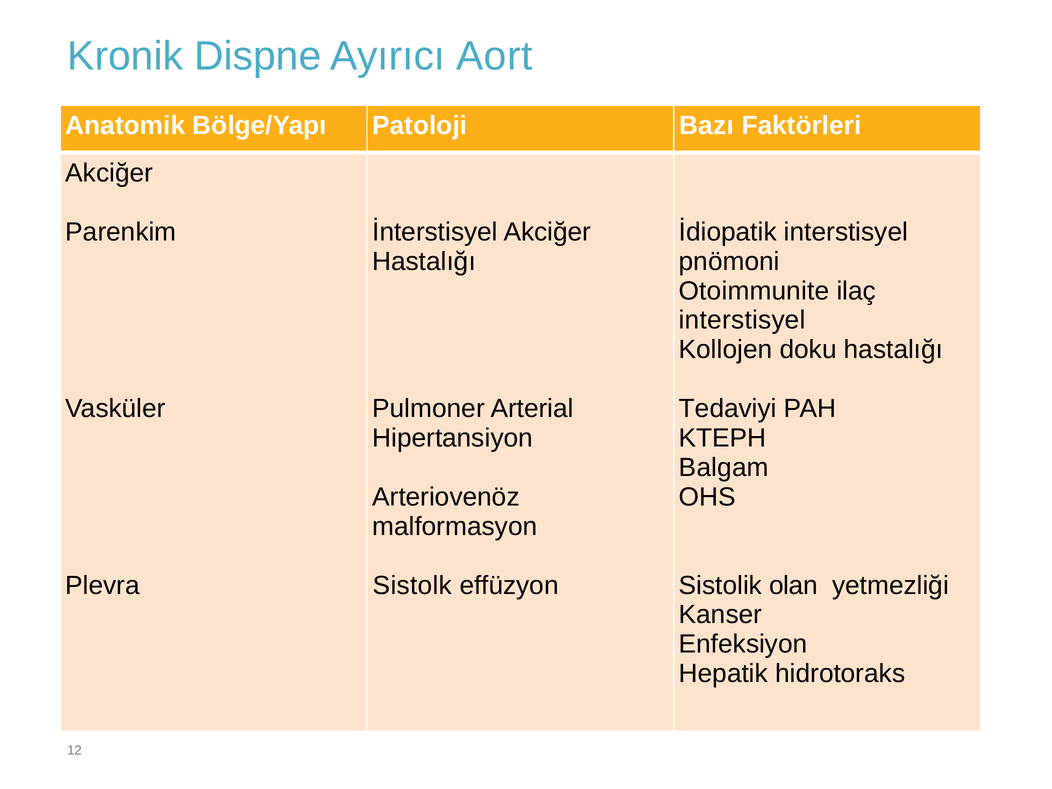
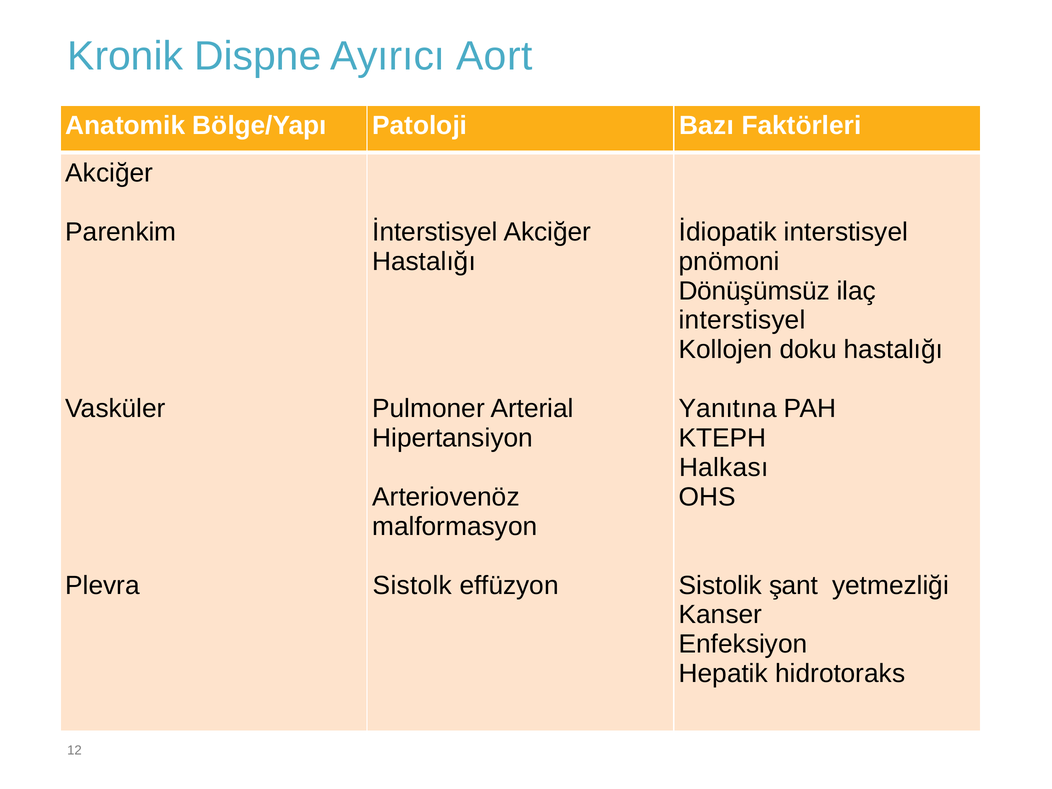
Otoimmunite: Otoimmunite -> Dönüşümsüz (754, 291)
Tedaviyi: Tedaviyi -> Yanıtına (728, 409)
Balgam: Balgam -> Halkası (724, 468)
olan: olan -> şant (794, 585)
